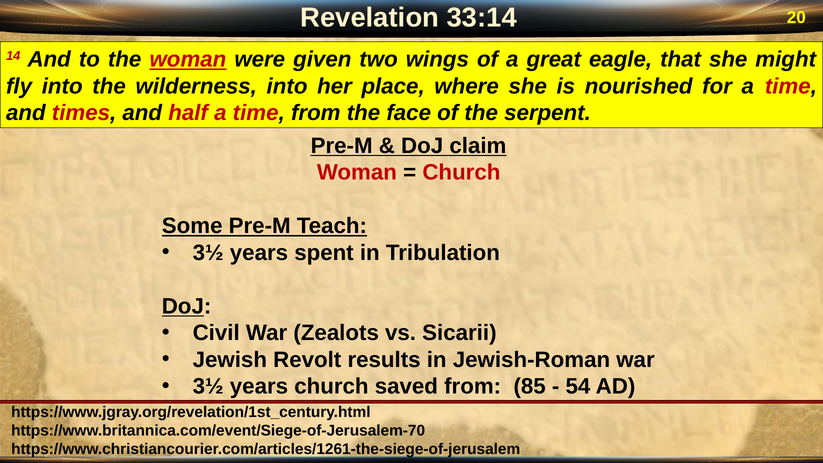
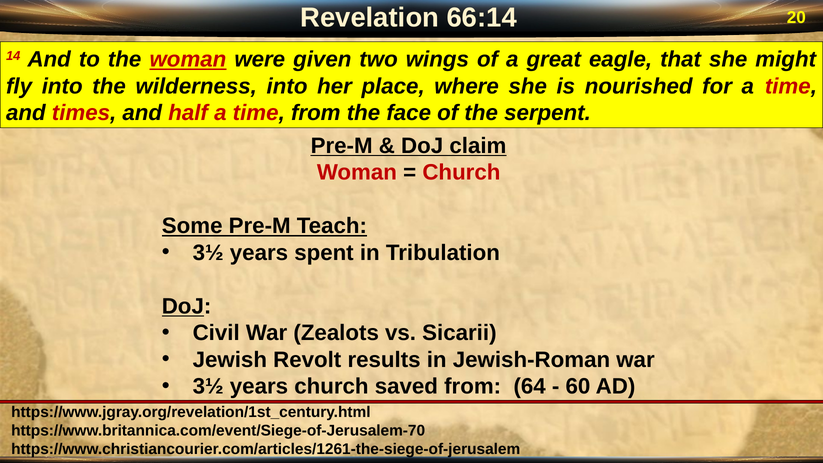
33:14: 33:14 -> 66:14 (482, 18)
85: 85 -> 64 (530, 386)
54: 54 -> 60 (578, 386)
